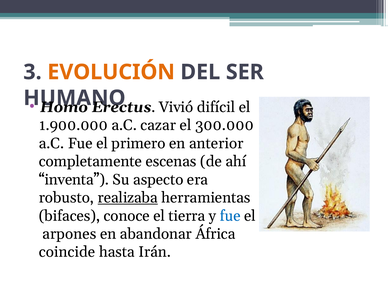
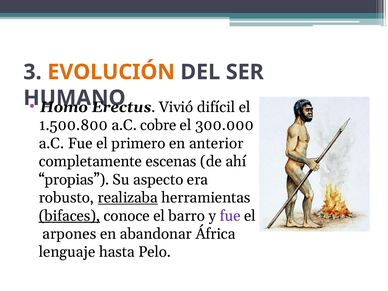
1.900.000: 1.900.000 -> 1.500.800 (73, 125)
cazar: cazar -> cobre (158, 125)
inventa: inventa -> propias (74, 180)
bifaces underline: none -> present (69, 216)
tierra: tierra -> barro (187, 216)
fue colour: blue -> purple (230, 216)
coincide: coincide -> lenguaje (67, 252)
Irán: Irán -> Pelo (155, 252)
